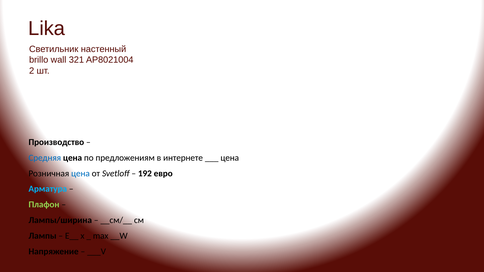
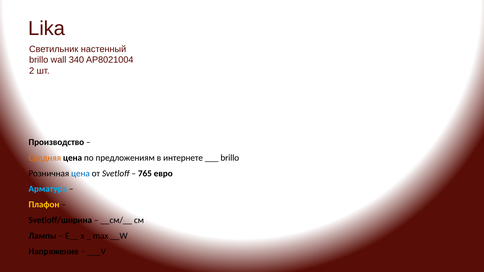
321: 321 -> 340 (76, 60)
Средняя colour: blue -> orange (45, 158)
цена: цена -> brillo (230, 158)
192: 192 -> 765 (145, 174)
Плафон colour: light green -> yellow (44, 205)
Лампы/ширина: Лампы/ширина -> Svetloff/ширина (60, 221)
